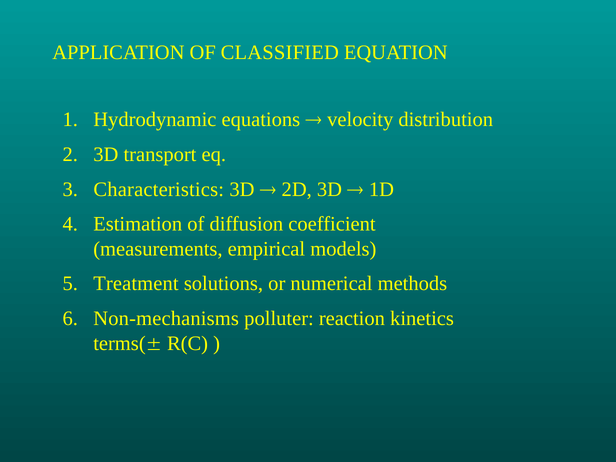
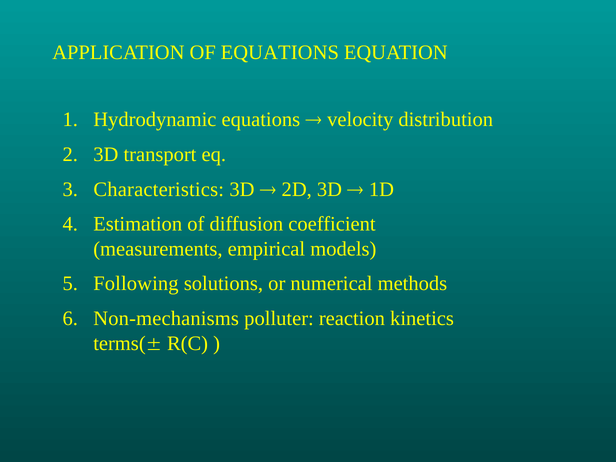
OF CLASSIFIED: CLASSIFIED -> EQUATIONS (280, 53)
Treatment: Treatment -> Following (136, 284)
